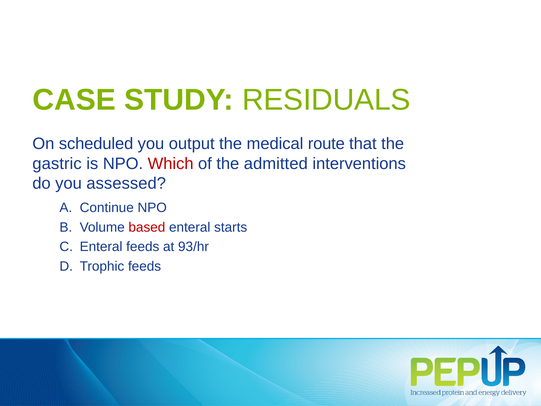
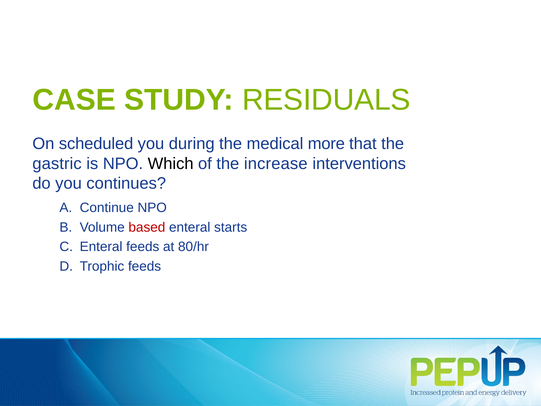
output: output -> during (192, 144)
route: route -> more (326, 144)
Which colour: red -> black (171, 164)
admitted: admitted -> increase (276, 164)
assessed: assessed -> continues (126, 183)
93/hr: 93/hr -> 80/hr (193, 247)
